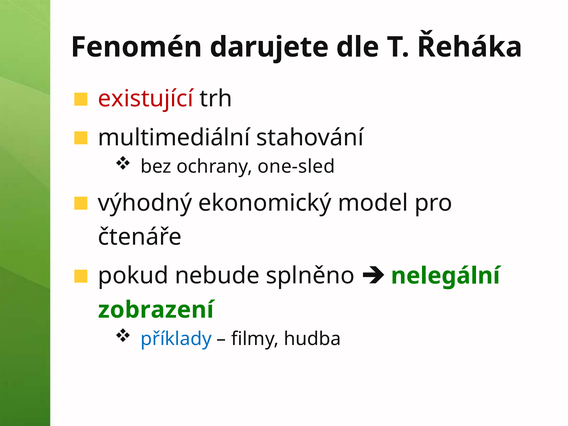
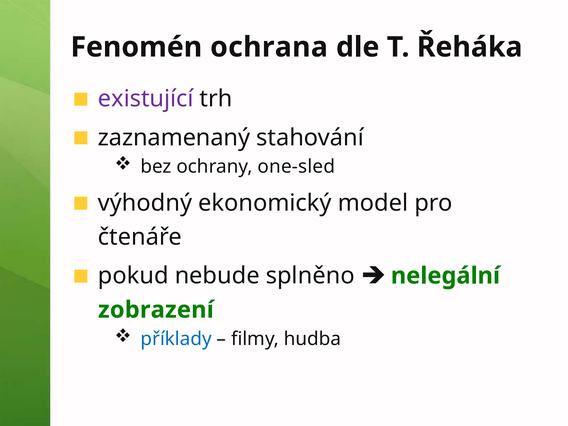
darujete: darujete -> ochrana (269, 47)
existující colour: red -> purple (146, 99)
multimediální: multimediální -> zaznamenaný (174, 138)
